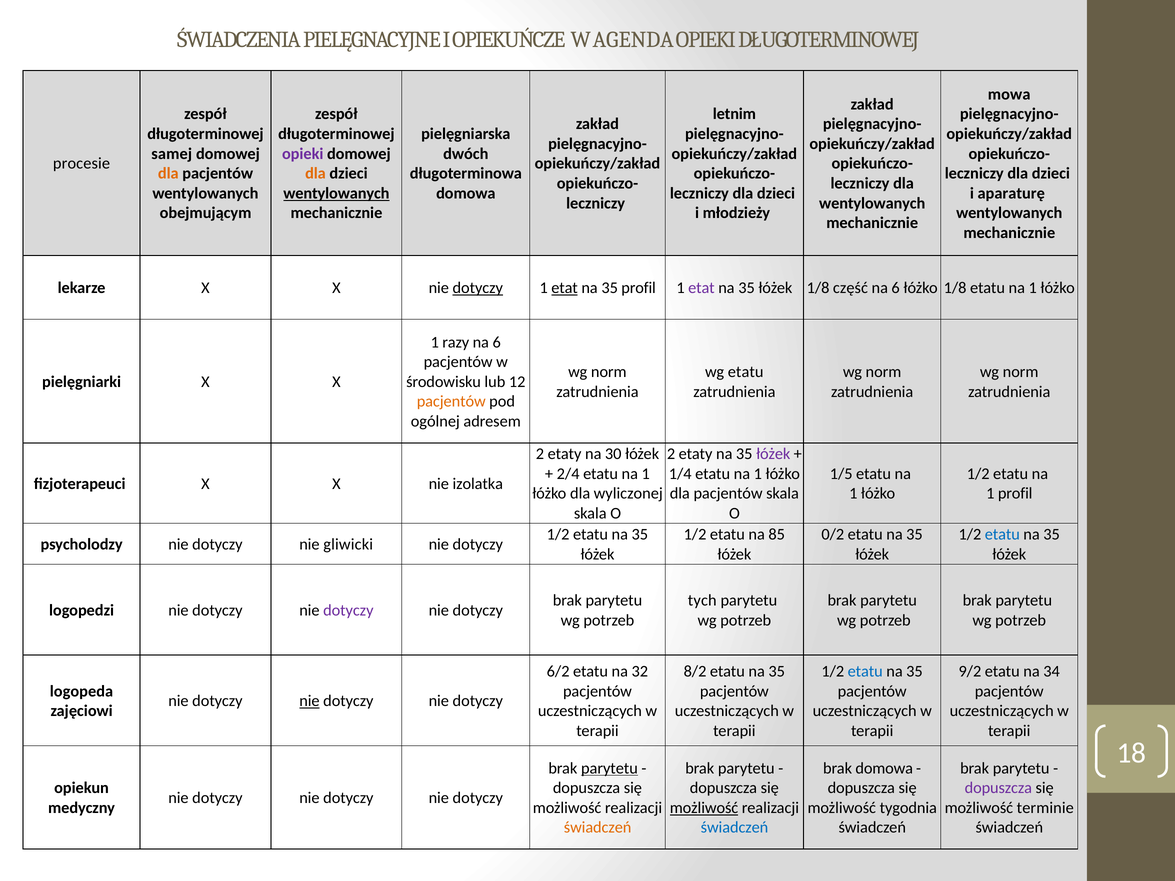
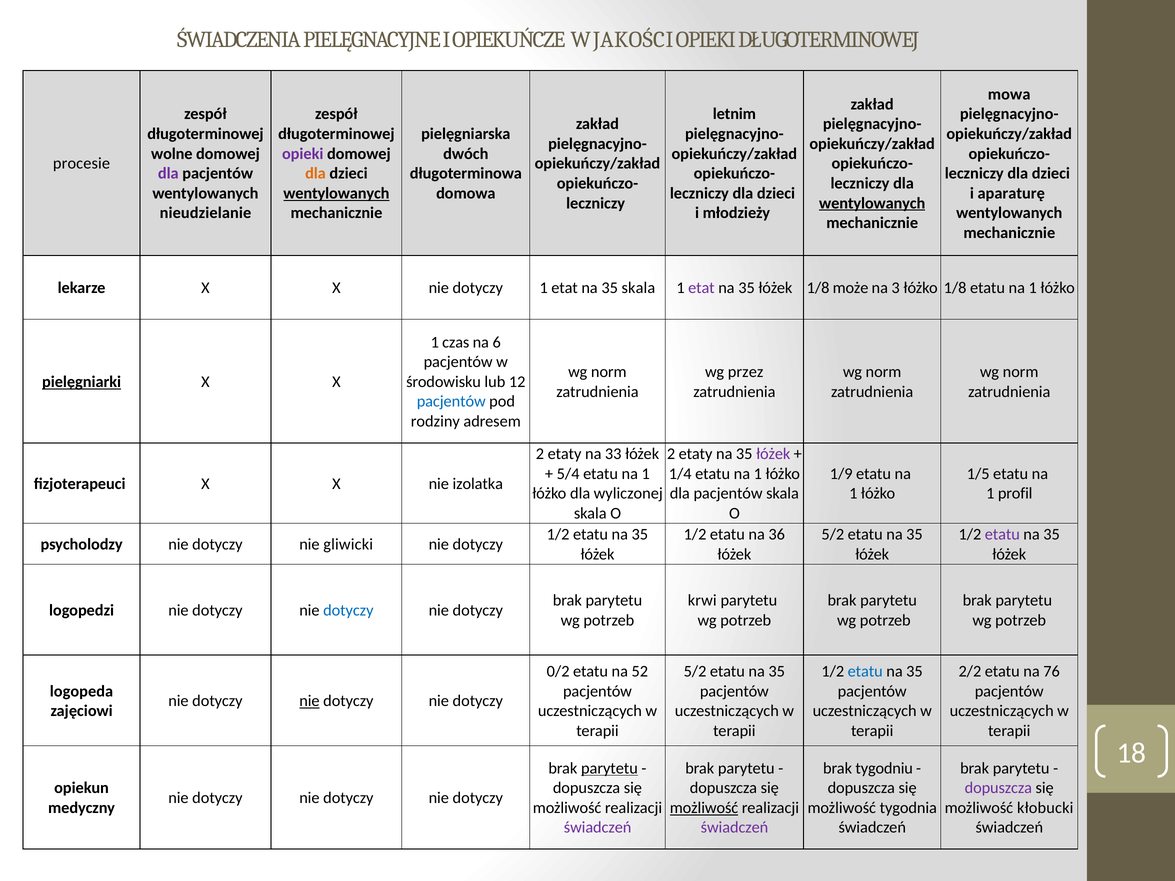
AGENDA: AGENDA -> JAKOŚCI (633, 40)
samej: samej -> wolne (172, 154)
dla colour: orange -> purple (168, 173)
wentylowanych underline: none -> present (872, 203)
obejmującym: obejmującym -> nieudzielanie (205, 213)
dotyczy underline: present -> none (478, 288)
etat underline: present -> none (565, 288)
35 profil: profil -> skala (638, 288)
część: część -> może (851, 288)
6: 6 -> 3 (896, 288)
razy: razy -> czas (456, 342)
wg etatu: etatu -> przez (746, 372)
pielęgniarki underline: none -> present (82, 382)
pacjentów colour: orange -> blue (451, 402)
ogólnej: ogólnej -> rodziny (435, 421)
30: 30 -> 33 (613, 454)
2/4: 2/4 -> 5/4 (568, 474)
1/5: 1/5 -> 1/9 (841, 474)
1/2: 1/2 -> 1/5 (978, 474)
85: 85 -> 36 (777, 535)
0/2: 0/2 -> 5/2 (833, 535)
etatu colour: blue -> purple (1002, 535)
tych: tych -> krwi (702, 601)
dotyczy colour: purple -> blue (348, 610)
6/2: 6/2 -> 0/2 (558, 672)
32: 32 -> 52 (640, 672)
8/2: 8/2 -> 5/2 (695, 672)
9/2: 9/2 -> 2/2 (970, 672)
34: 34 -> 76 (1052, 672)
brak domowa: domowa -> tygodniu (884, 768)
terminie: terminie -> kłobucki (1045, 808)
świadczeń colour: orange -> purple (598, 828)
świadczeń colour: blue -> purple (735, 828)
